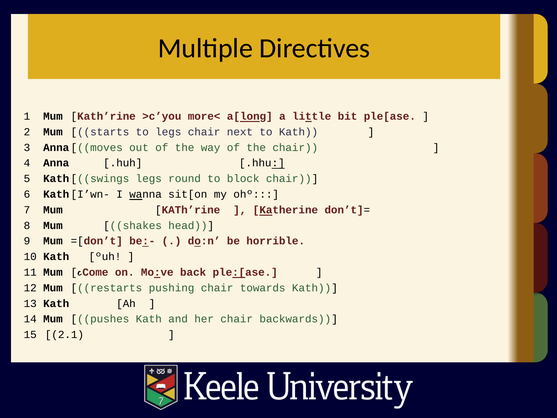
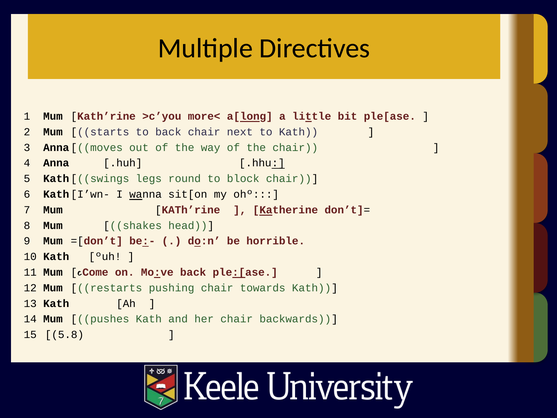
to legs: legs -> back (168, 132)
2.1: 2.1 -> 5.8 (64, 334)
